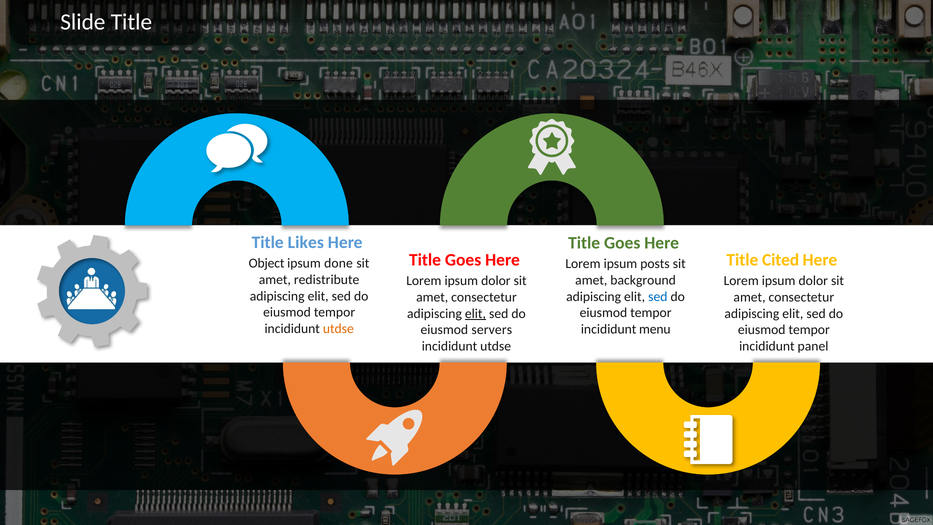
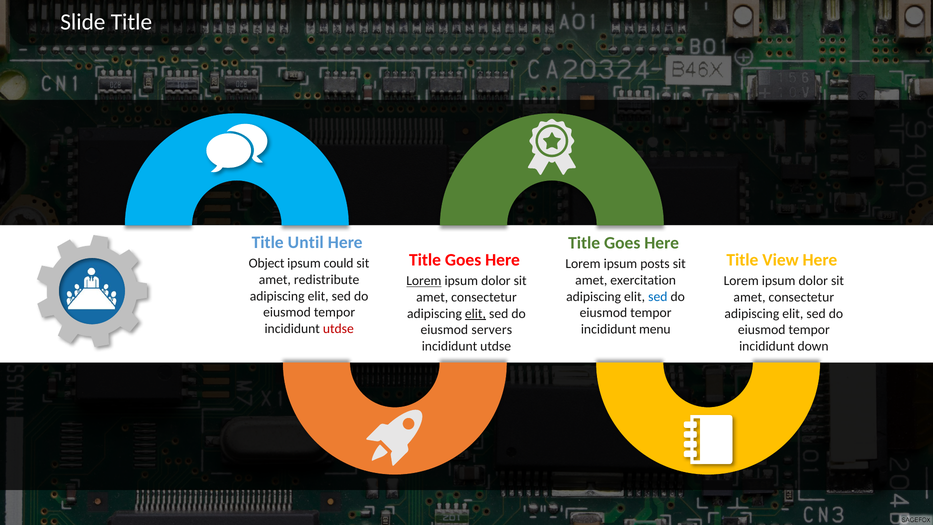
Likes: Likes -> Until (306, 242)
Cited: Cited -> View (781, 260)
done: done -> could (339, 263)
background: background -> exercitation (643, 280)
Lorem underline: none -> present (424, 281)
utdse colour: orange -> red (338, 329)
panel: panel -> down (813, 346)
